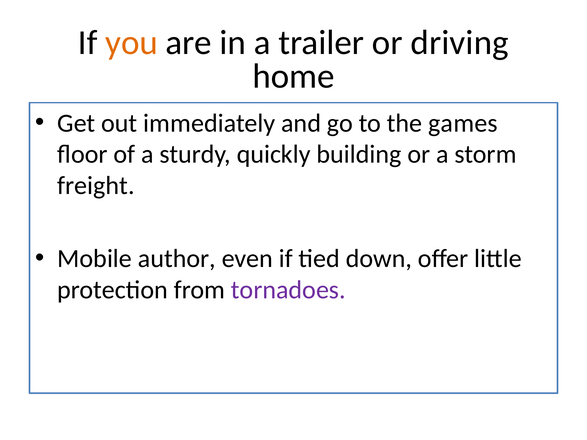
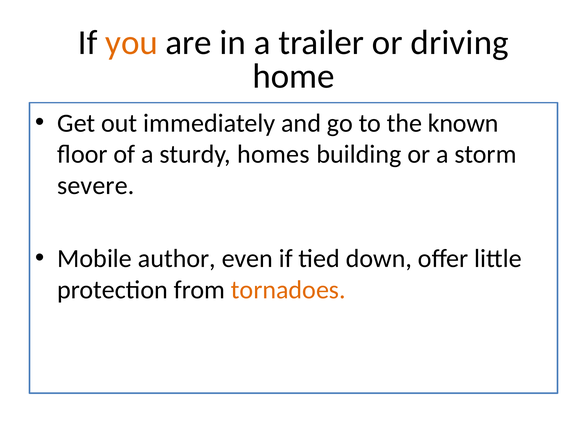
games: games -> known (463, 123)
quickly: quickly -> homes (273, 154)
freight: freight -> severe (96, 186)
tornadoes colour: purple -> orange (288, 290)
